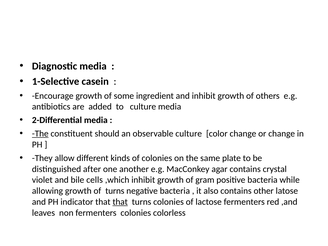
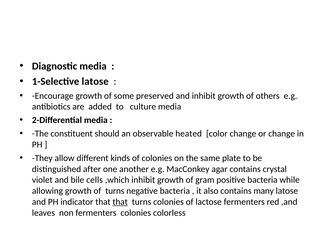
1-Selective casein: casein -> latose (95, 82)
ingredient: ingredient -> preserved (155, 96)
The underline: present -> none (40, 134)
observable culture: culture -> heated (189, 134)
other: other -> many (264, 191)
